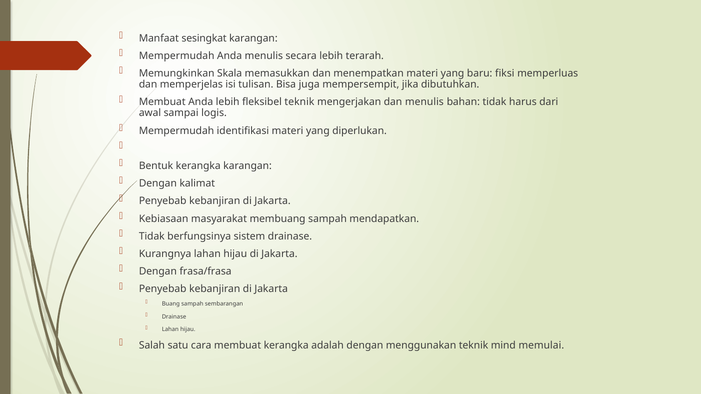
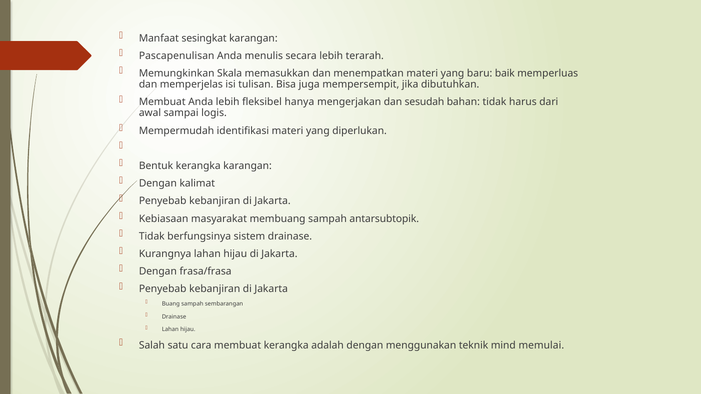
Mempermudah: Mempermudah -> Pascapenulisan (177, 56)
fiksi: fiksi -> baik (505, 73)
fleksibel teknik: teknik -> hanya (299, 102)
dan menulis: menulis -> sesudah (424, 102)
mendapatkan: mendapatkan -> antarsubtopik (384, 219)
